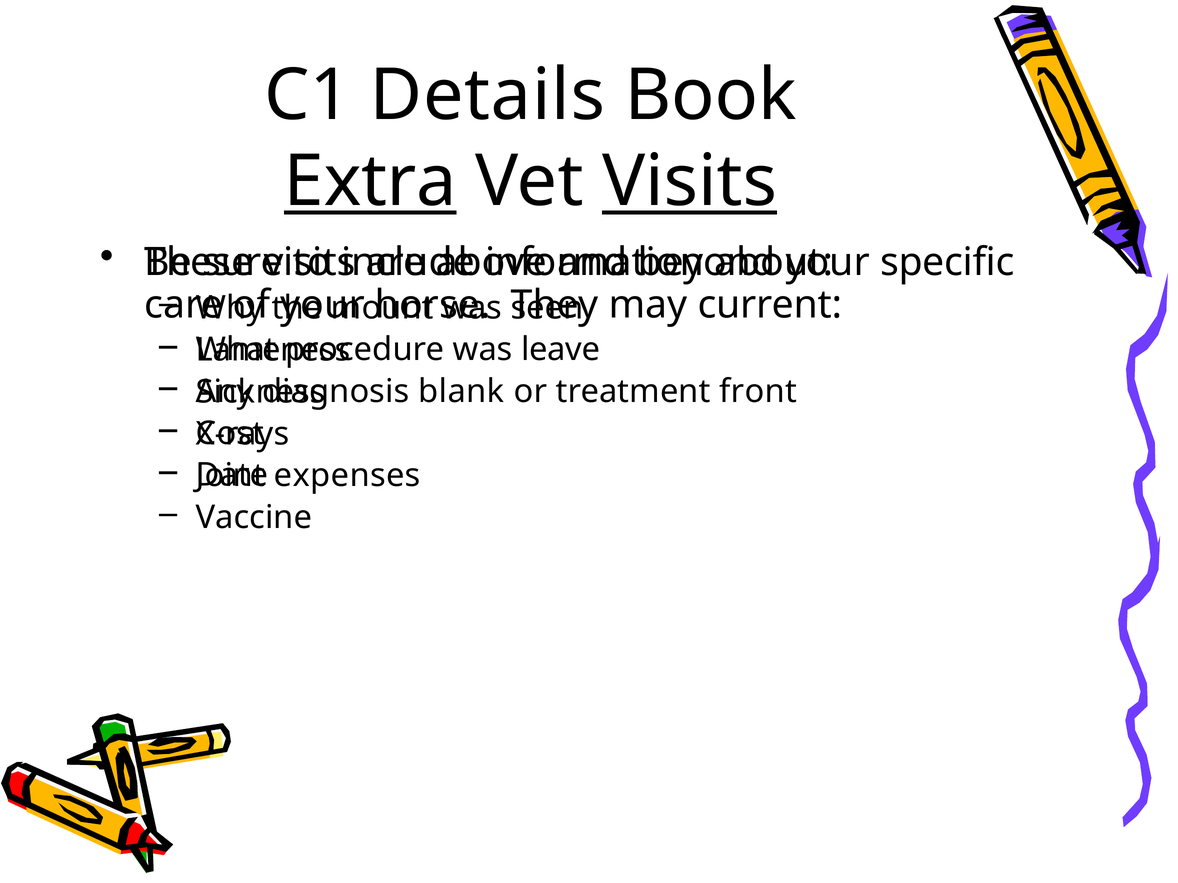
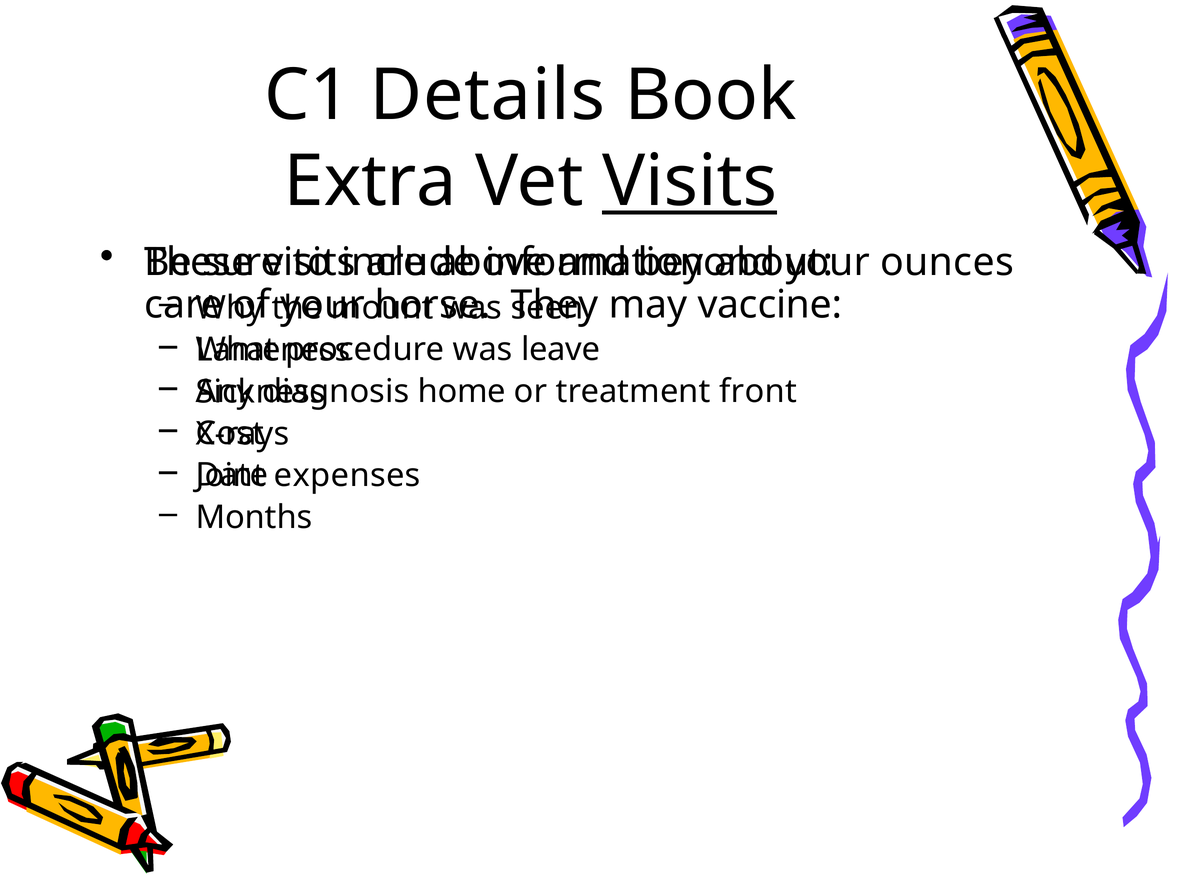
Extra underline: present -> none (370, 182)
specific: specific -> ounces (947, 262)
current: current -> vaccine (770, 305)
blank: blank -> home (462, 392)
Vaccine: Vaccine -> Months (254, 518)
